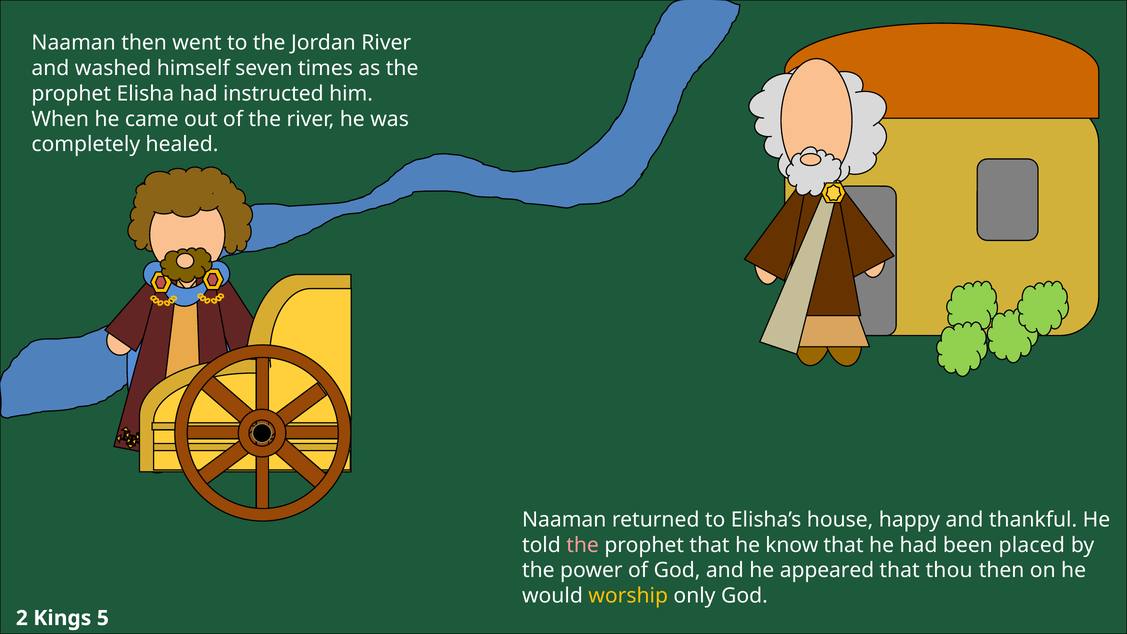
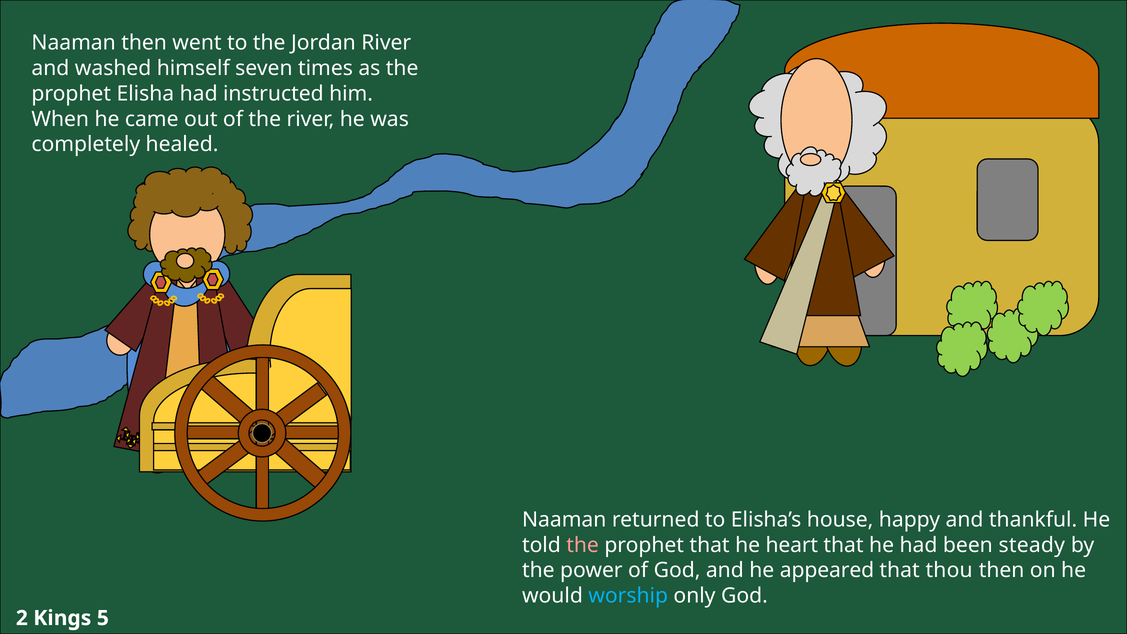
know: know -> heart (792, 545)
placed: placed -> steady (1032, 545)
worship colour: yellow -> light blue (628, 596)
